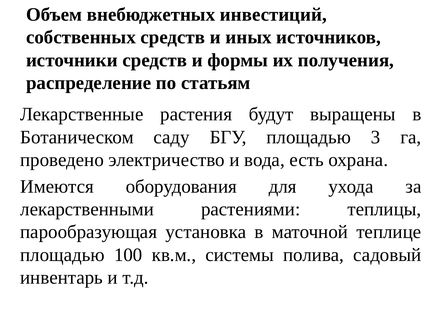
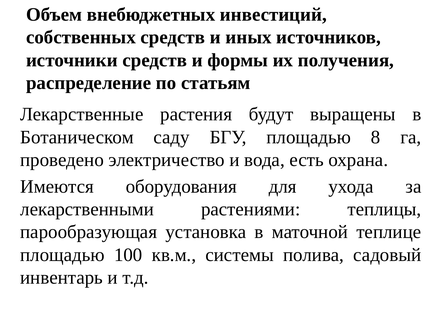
3: 3 -> 8 (376, 137)
